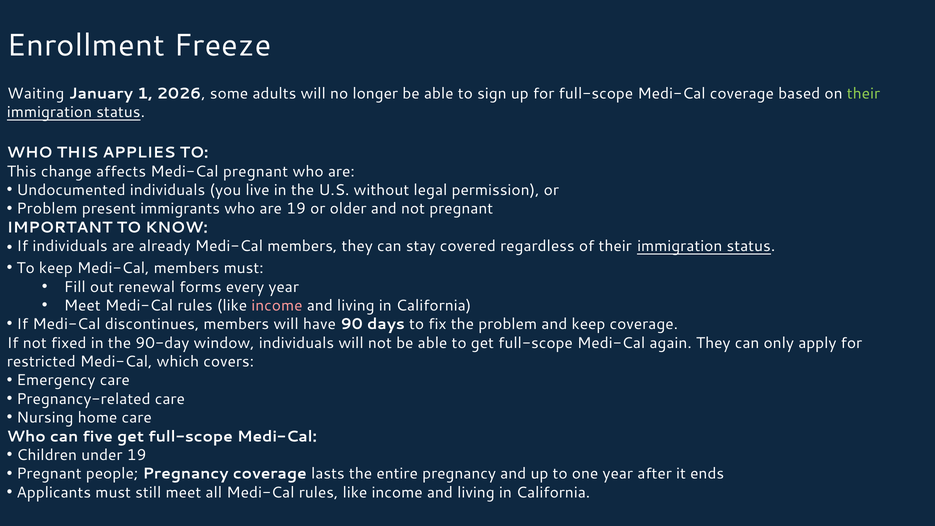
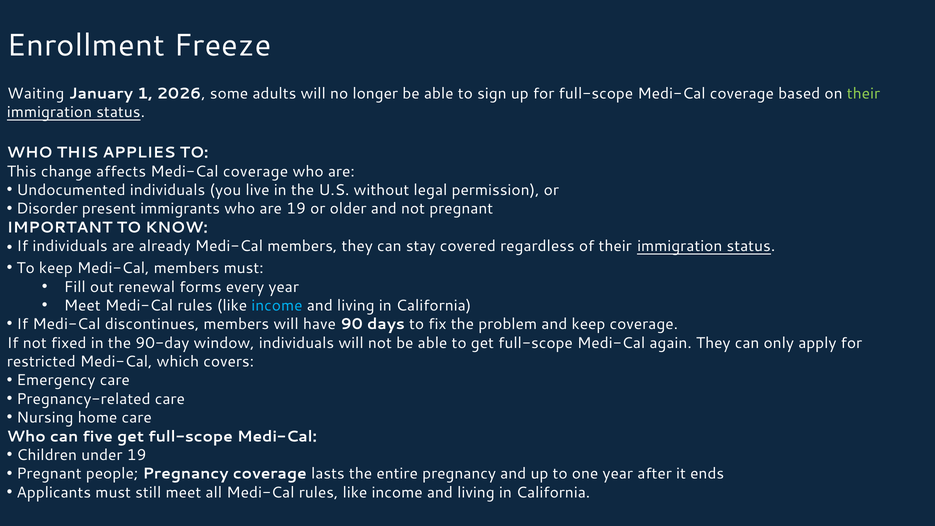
affects Medi-Cal pregnant: pregnant -> coverage (256, 171)
Problem: Problem -> Disorder (47, 209)
income colour: pink -> light blue (277, 306)
